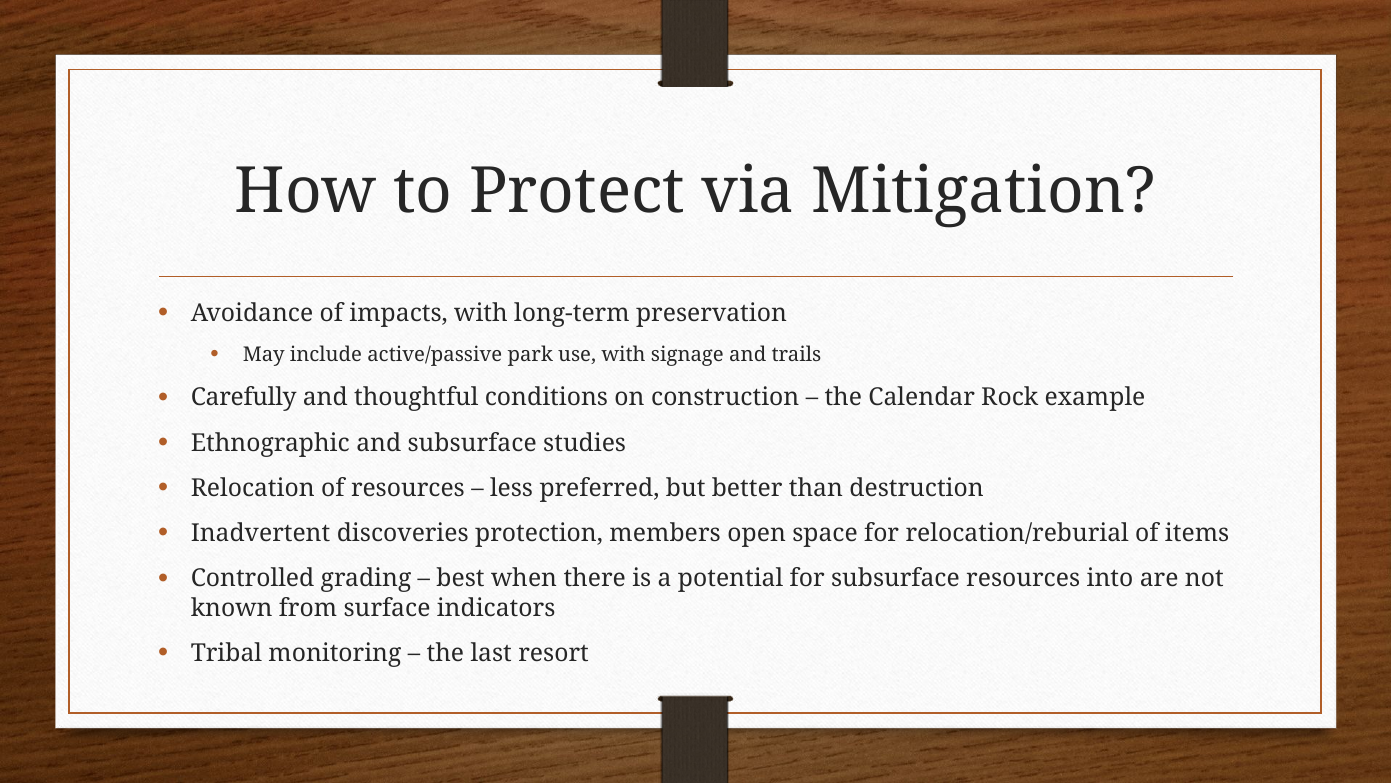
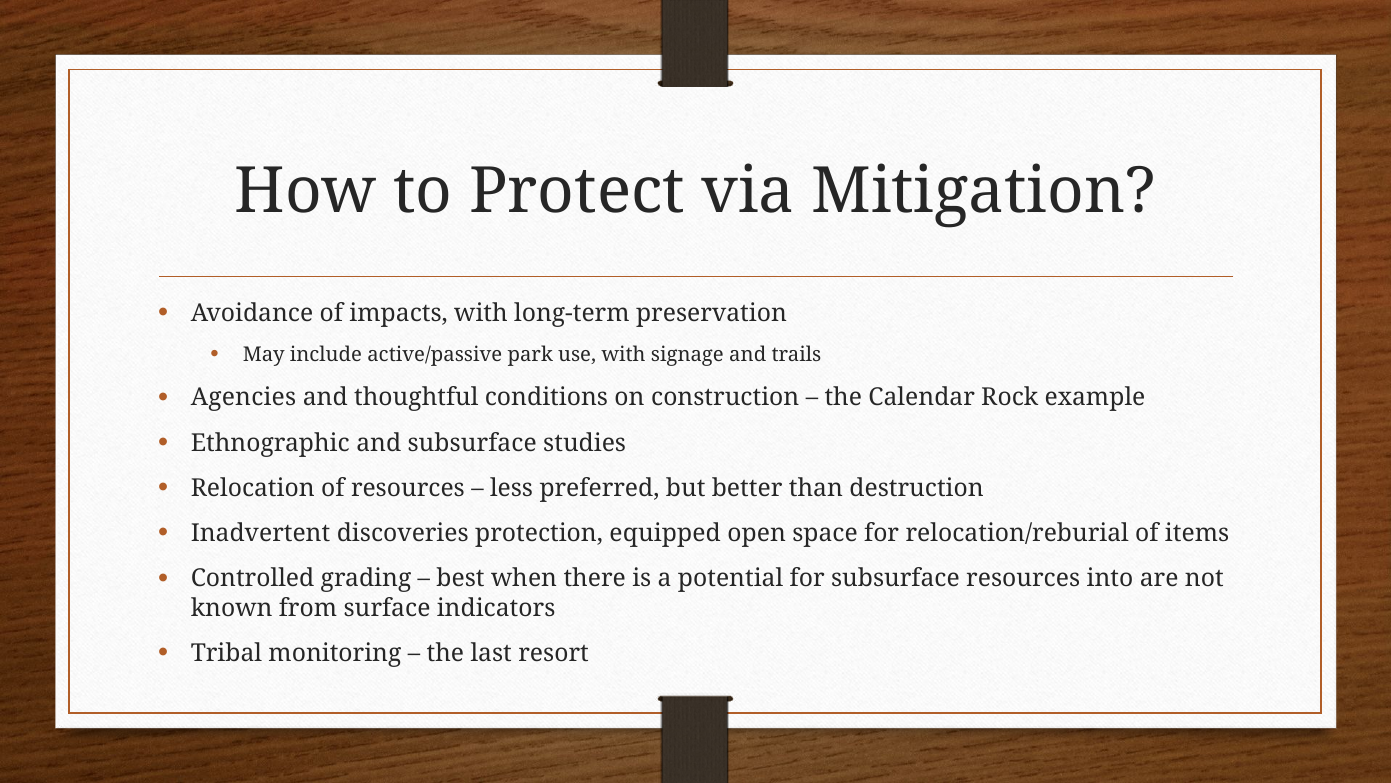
Carefully: Carefully -> Agencies (243, 398)
members: members -> equipped (665, 533)
